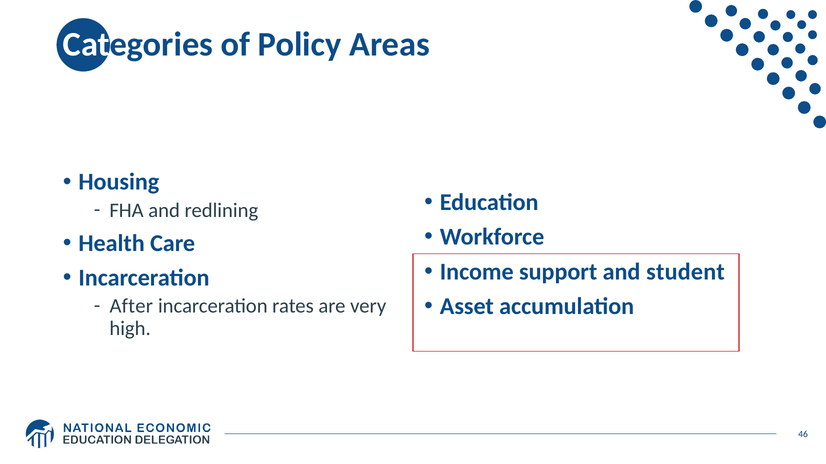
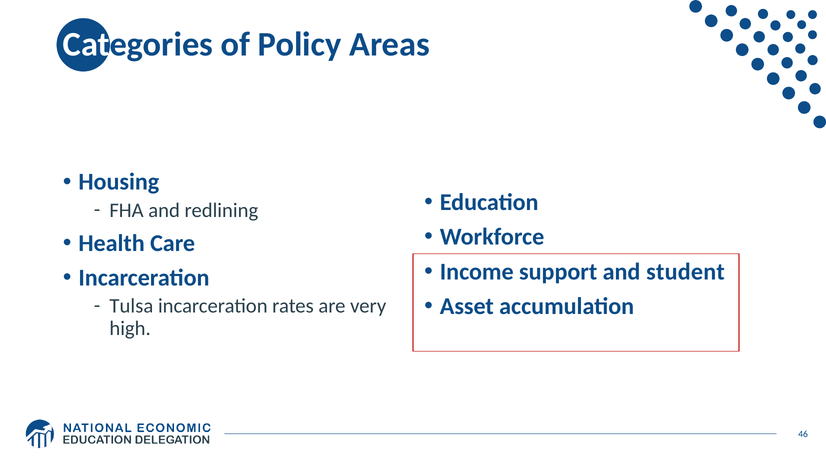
After: After -> Tulsa (131, 307)
